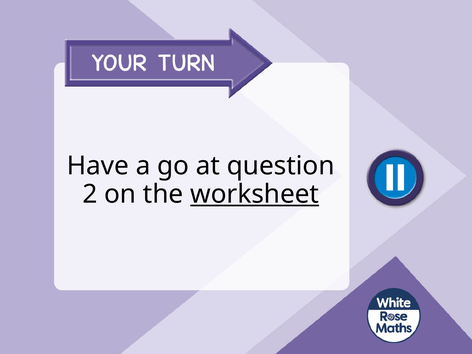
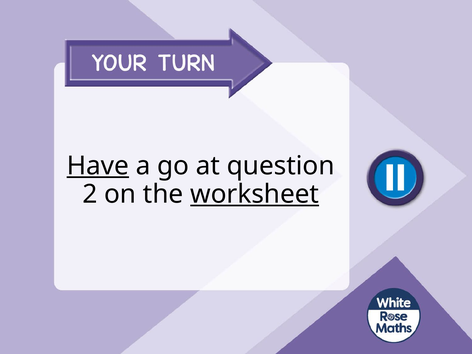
Have underline: none -> present (98, 166)
